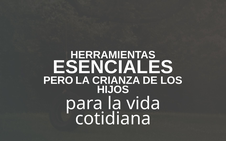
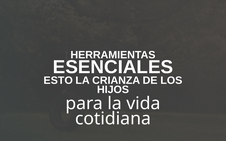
PERO: PERO -> ESTO (58, 80)
